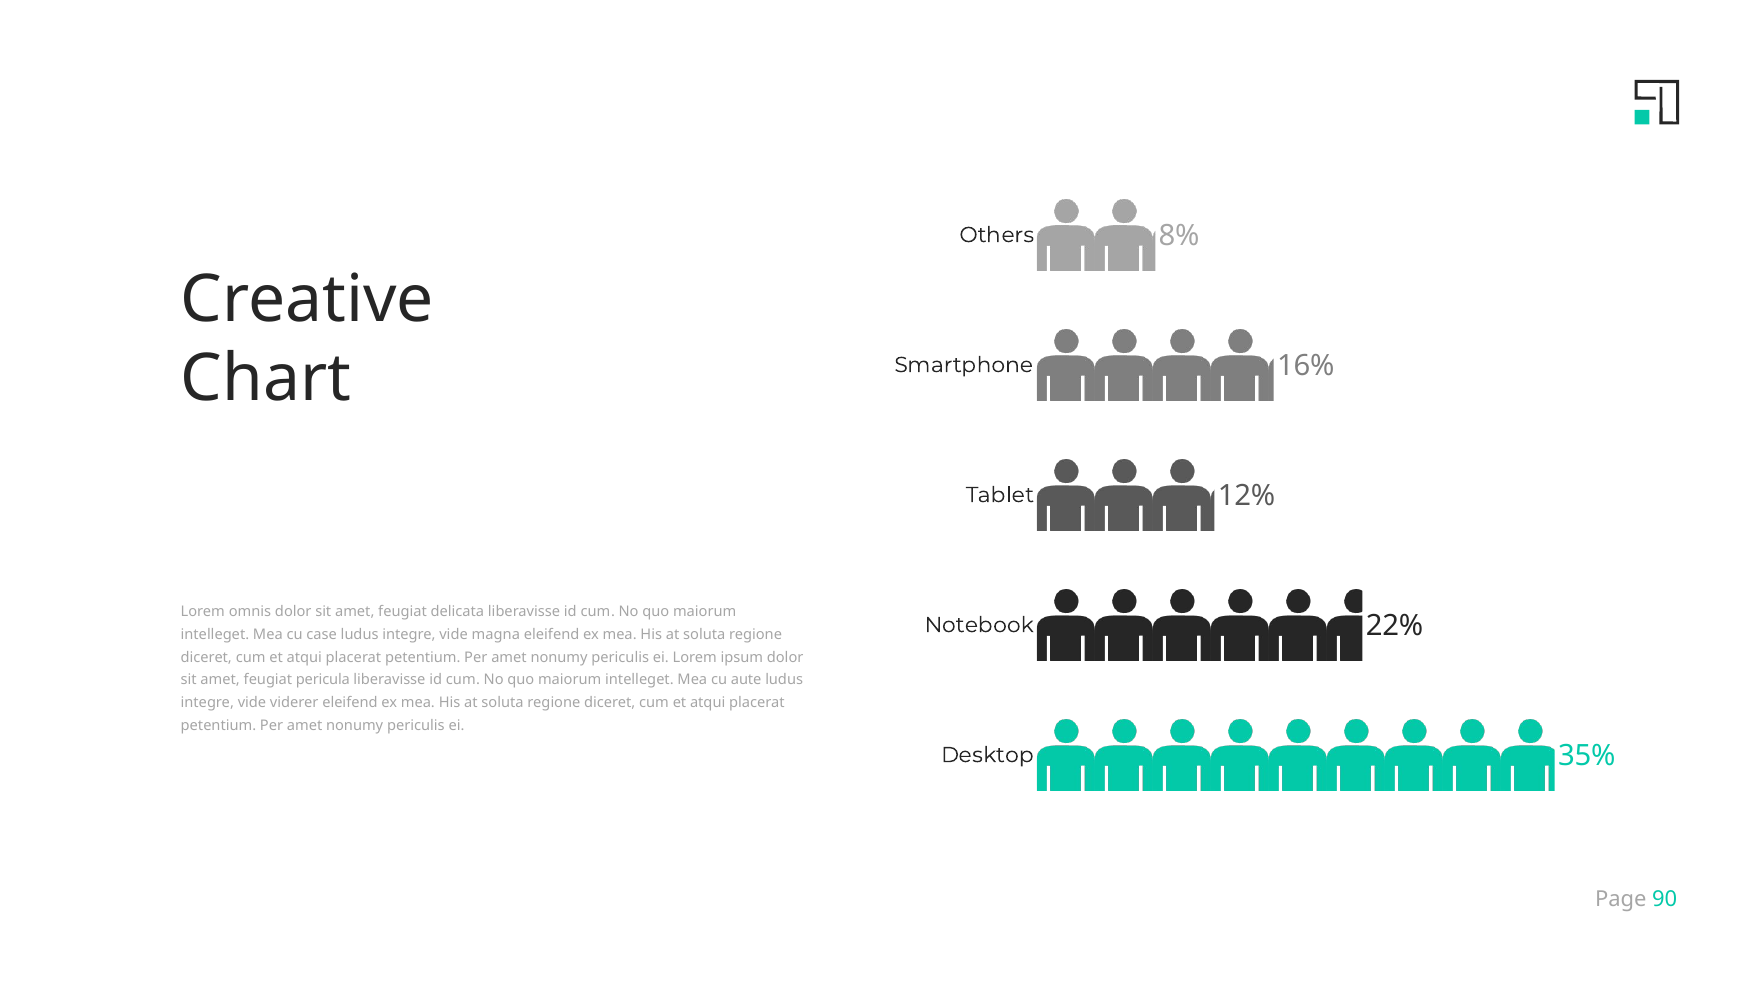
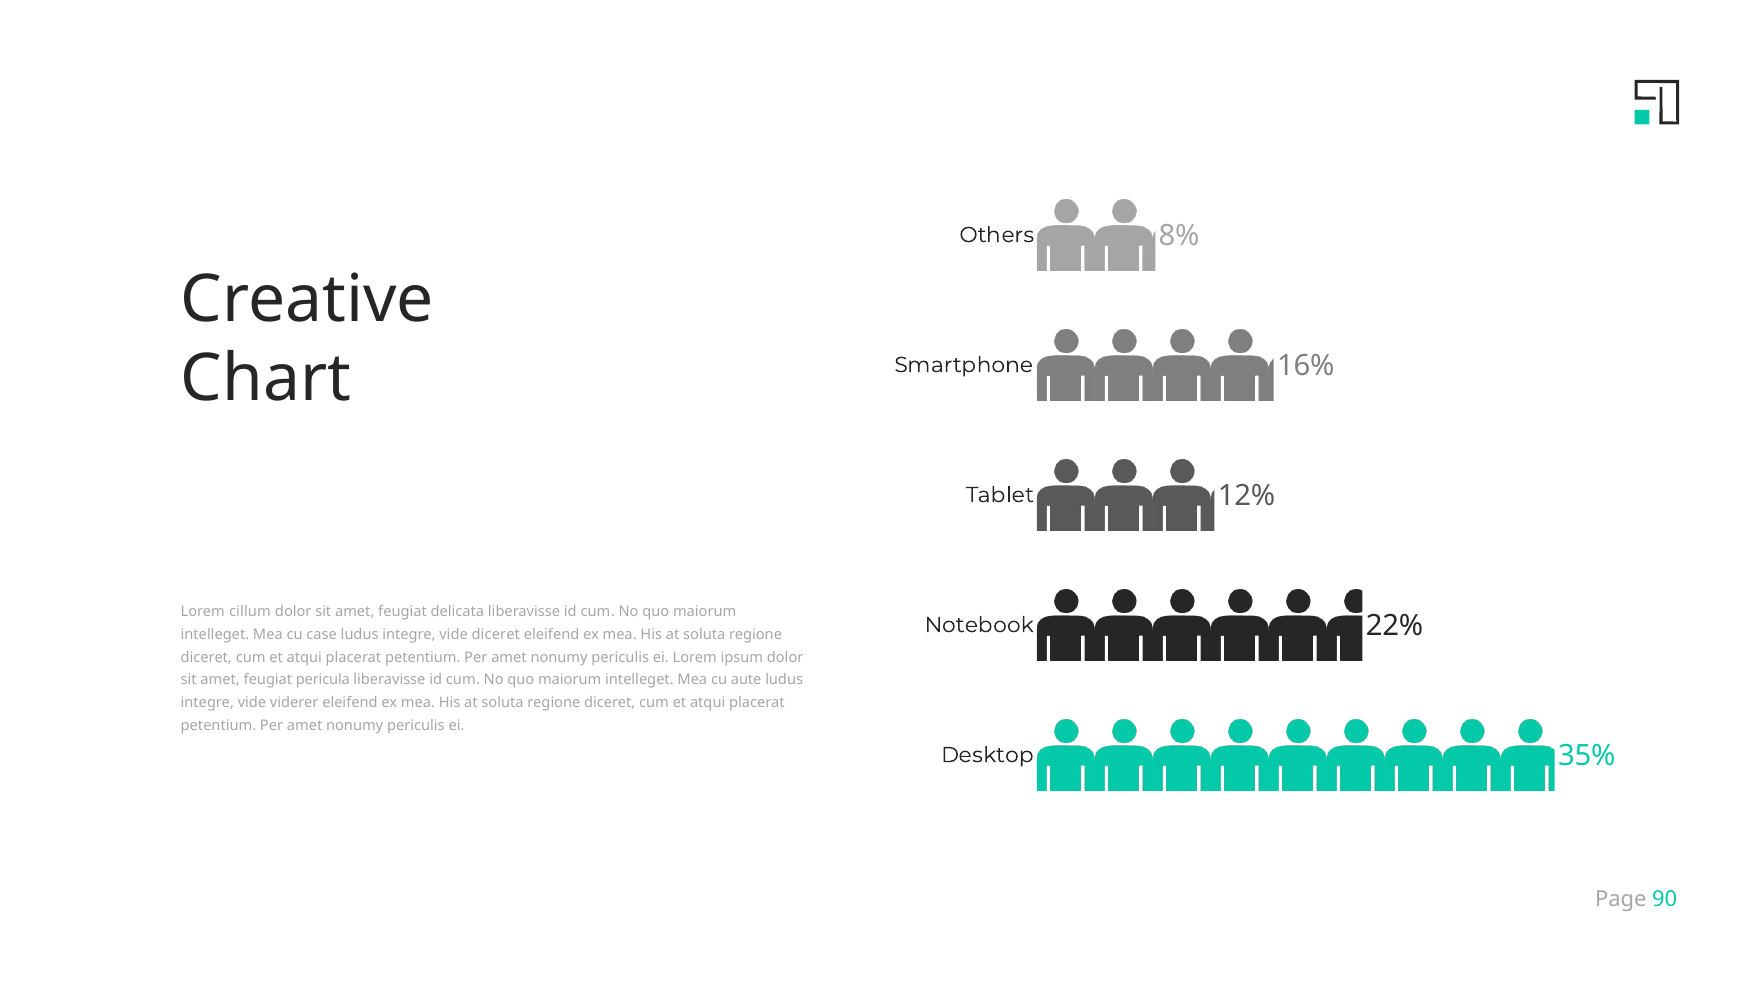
omnis: omnis -> cillum (250, 611)
vide magna: magna -> diceret (496, 634)
